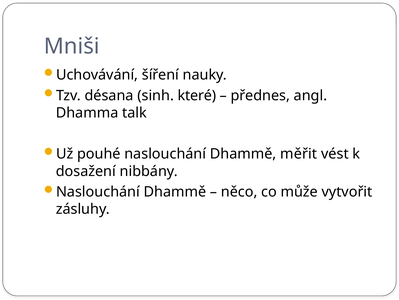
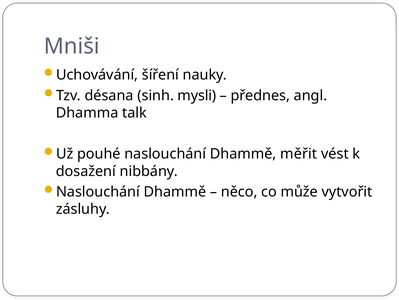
které: které -> mysli (197, 95)
